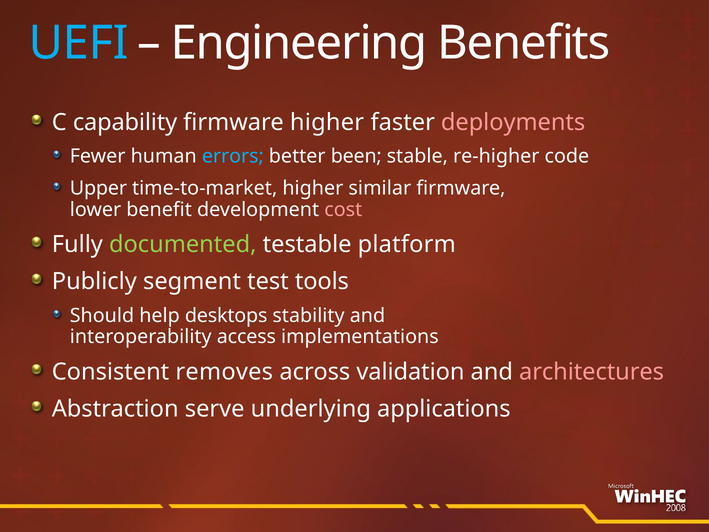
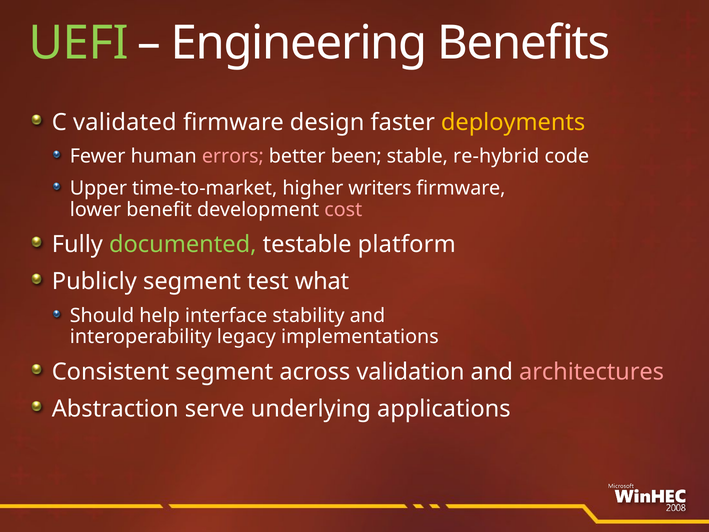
UEFI colour: light blue -> light green (79, 43)
capability: capability -> validated (125, 122)
firmware higher: higher -> design (327, 122)
deployments colour: pink -> yellow (513, 122)
errors colour: light blue -> pink (233, 156)
re-higher: re-higher -> re-hybrid (496, 156)
similar: similar -> writers (380, 188)
tools: tools -> what (322, 281)
desktops: desktops -> interface (226, 316)
access: access -> legacy (246, 337)
Consistent removes: removes -> segment (224, 372)
